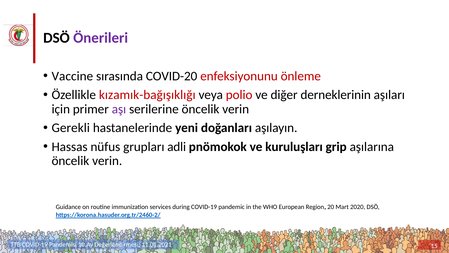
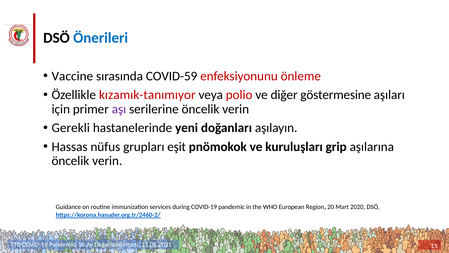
Önerileri colour: purple -> blue (101, 38)
COVID-20: COVID-20 -> COVID-59 (172, 76)
kızamık-bağışıklığı: kızamık-bağışıklığı -> kızamık-tanımıyor (147, 95)
derneklerinin: derneklerinin -> göstermesine (336, 95)
adli: adli -> eşit (177, 147)
